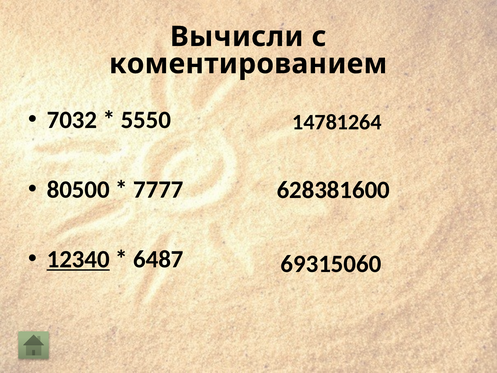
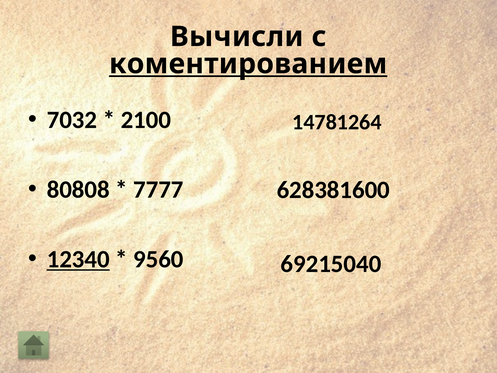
коментированием underline: none -> present (248, 64)
5550: 5550 -> 2100 (146, 120)
80500: 80500 -> 80808 (78, 190)
6487: 6487 -> 9560 (158, 259)
69315060: 69315060 -> 69215040 (331, 264)
